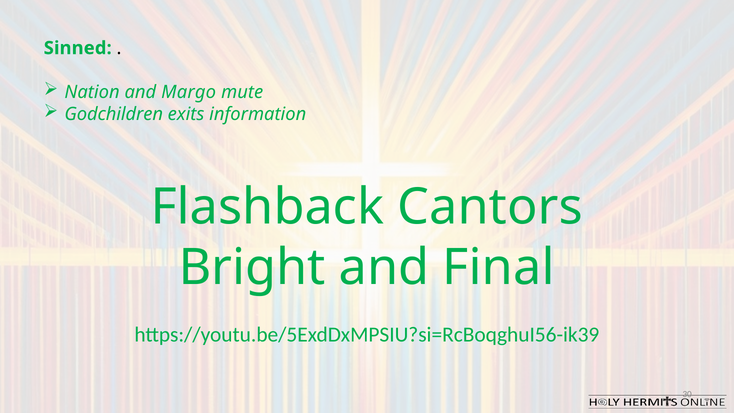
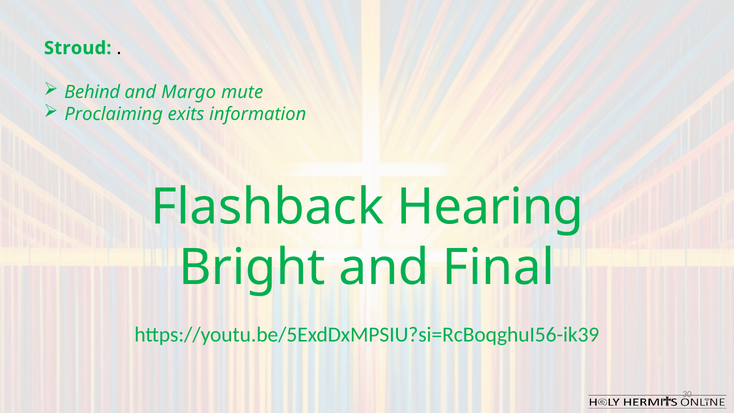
Sinned: Sinned -> Stroud (78, 48)
Nation: Nation -> Behind (92, 92)
Godchildren: Godchildren -> Proclaiming (114, 114)
Cantors: Cantors -> Hearing (490, 207)
